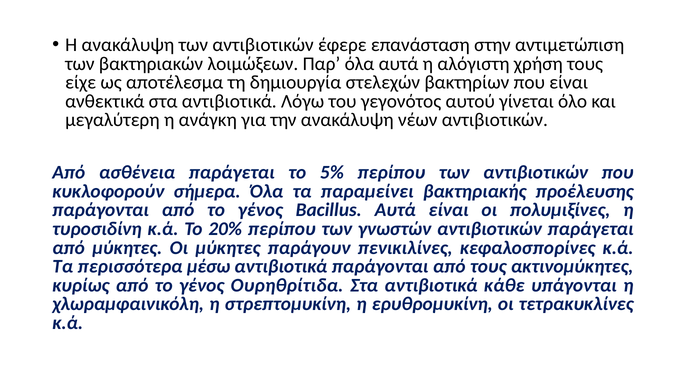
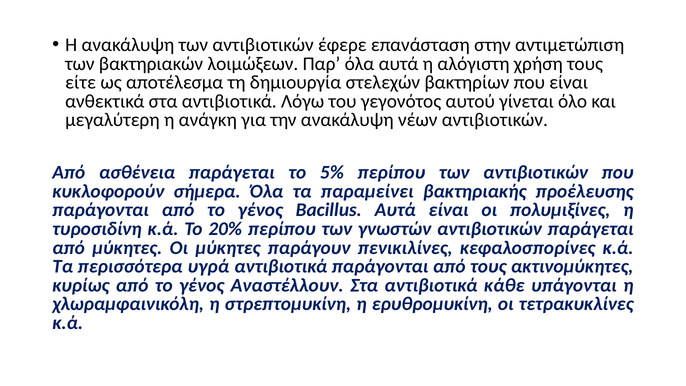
είχε: είχε -> είτε (81, 82)
μέσω: μέσω -> υγρά (208, 266)
Ουρηθρίτιδα: Ουρηθρίτιδα -> Αναστέλλουν (287, 285)
